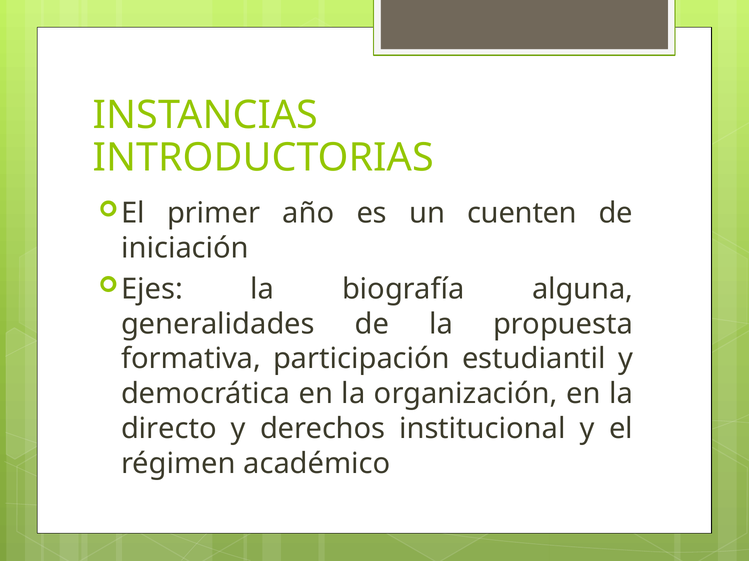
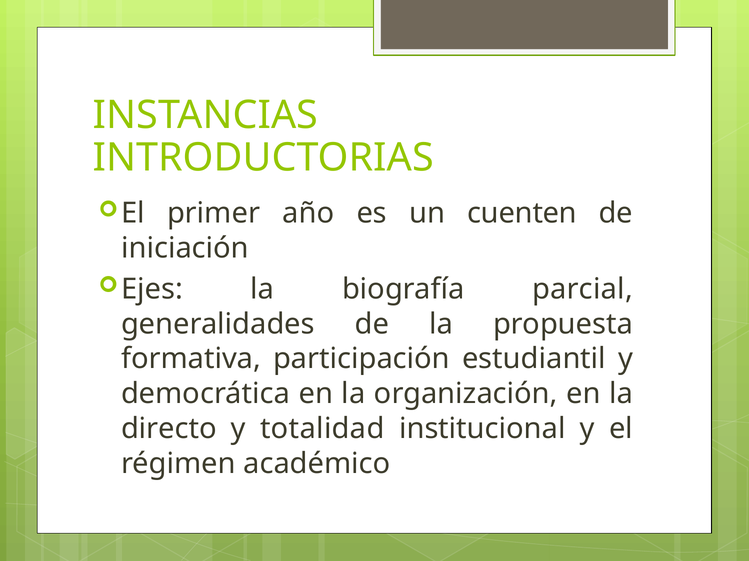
alguna: alguna -> parcial (582, 289)
derechos: derechos -> totalidad (322, 429)
